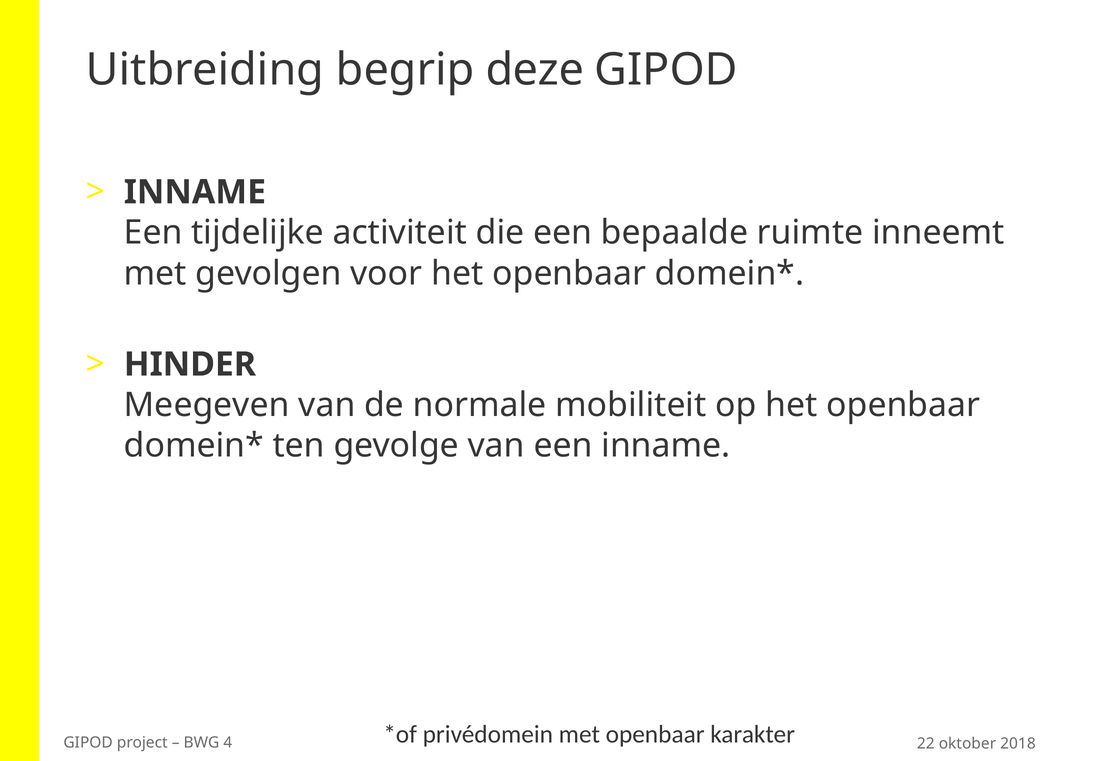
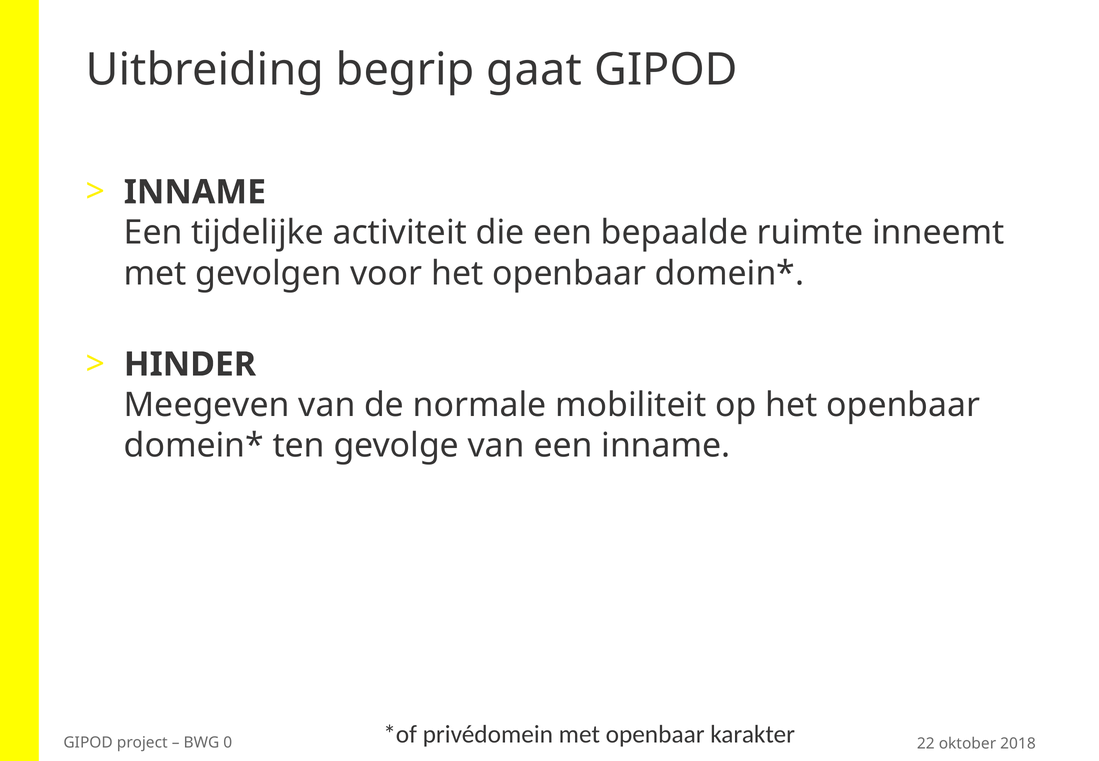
deze: deze -> gaat (534, 70)
4: 4 -> 0 (228, 742)
